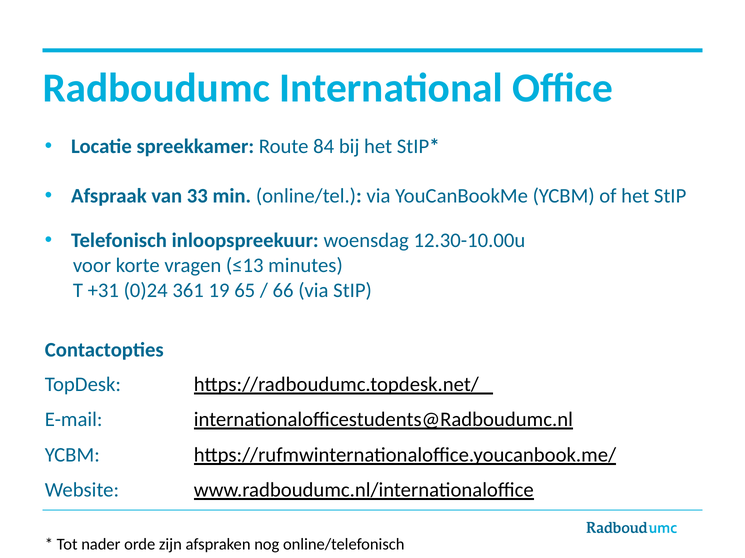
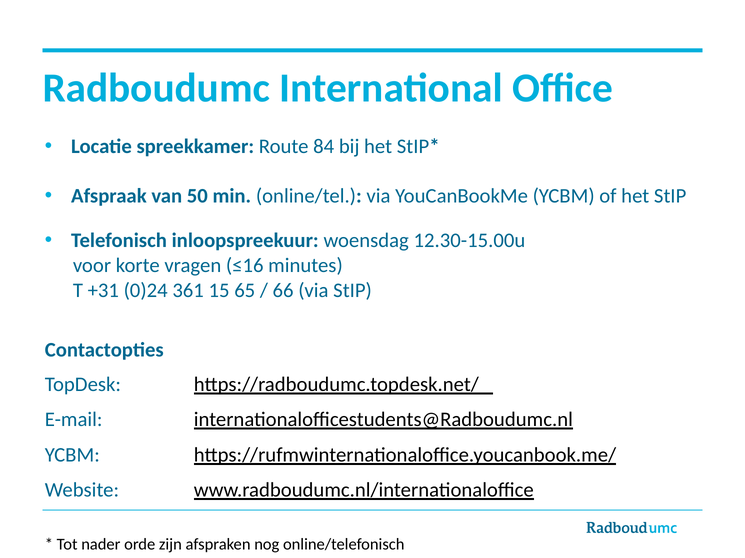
33: 33 -> 50 (197, 196)
12.30-10.00u: 12.30-10.00u -> 12.30-15.00u (469, 241)
≤13: ≤13 -> ≤16 (245, 266)
19: 19 -> 15 (219, 291)
